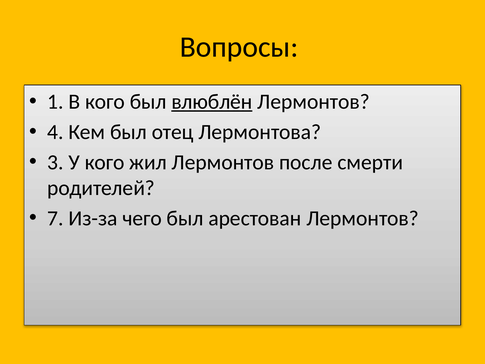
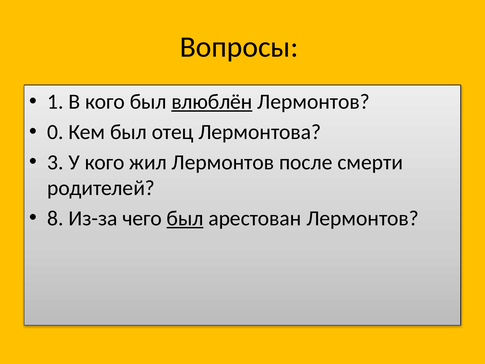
4: 4 -> 0 (55, 132)
7: 7 -> 8 (55, 218)
был underline: none -> present (185, 218)
